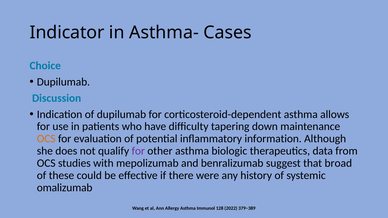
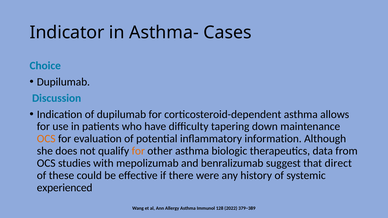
for colour: purple -> orange (138, 151)
broad: broad -> direct (338, 163)
omalizumab: omalizumab -> experienced (65, 188)
